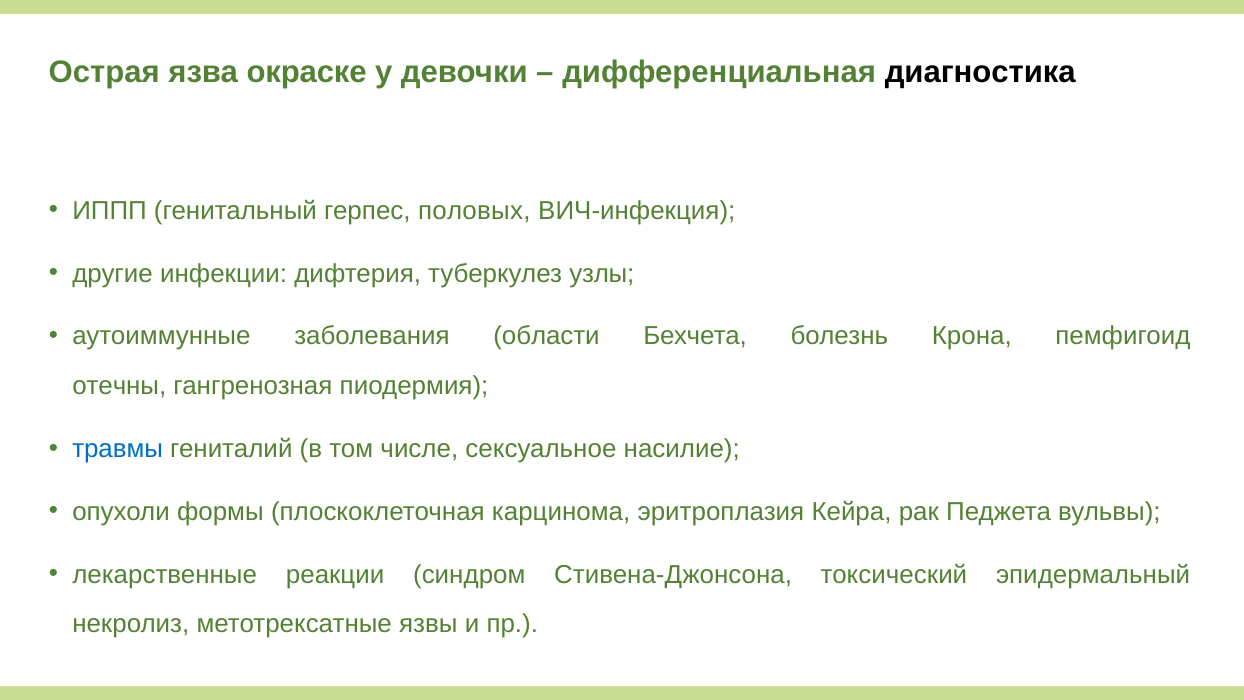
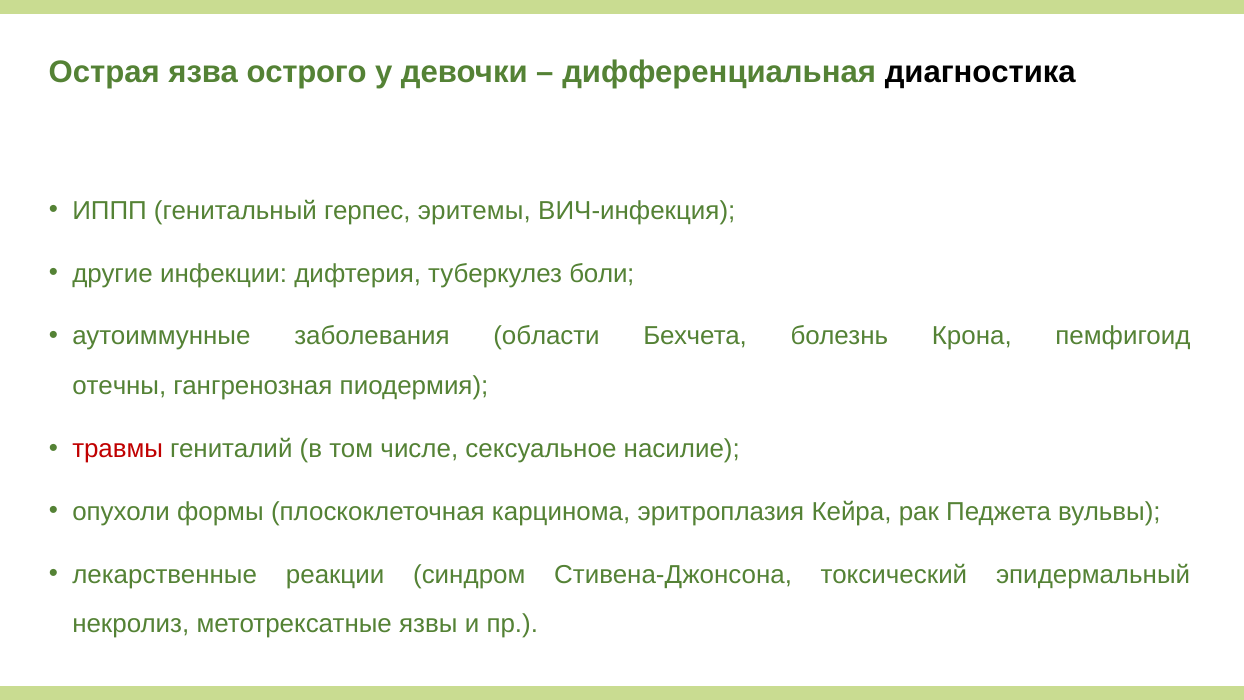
окраске: окраске -> острого (307, 72)
половых: половых -> эритемы (474, 211)
узлы: узлы -> боли (602, 273)
травмы colour: blue -> red (118, 449)
